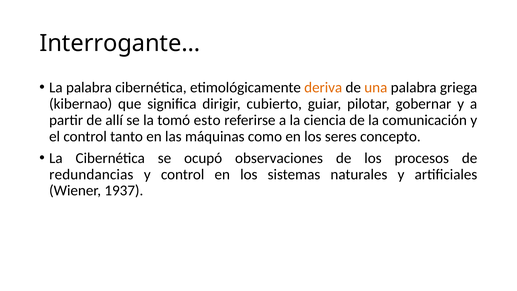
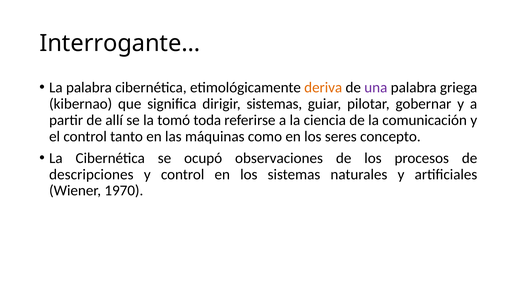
una colour: orange -> purple (376, 87)
dirigir cubierto: cubierto -> sistemas (274, 104)
esto: esto -> toda (207, 120)
redundancias: redundancias -> descripciones (91, 174)
1937: 1937 -> 1970 (124, 191)
